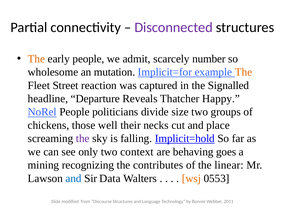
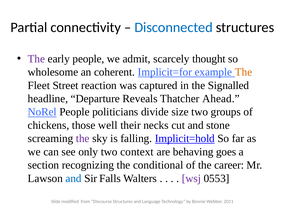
Disconnected colour: purple -> blue (174, 27)
The colour: orange -> purple (36, 59)
number: number -> thought (209, 59)
mutation: mutation -> coherent (114, 72)
Happy: Happy -> Ahead (221, 99)
place: place -> stone (218, 125)
mining: mining -> section (43, 165)
contributes: contributes -> conditional (158, 165)
linear: linear -> career (229, 165)
Data: Data -> Falls (110, 178)
wsj colour: orange -> purple (191, 178)
